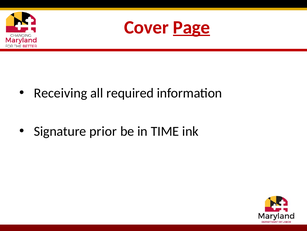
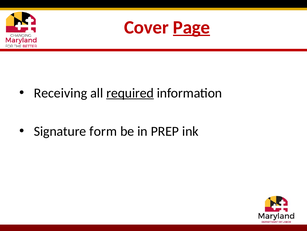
required underline: none -> present (130, 93)
prior: prior -> form (103, 131)
TIME: TIME -> PREP (165, 131)
